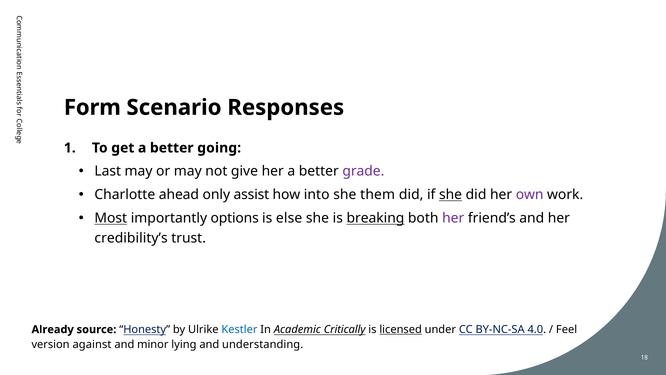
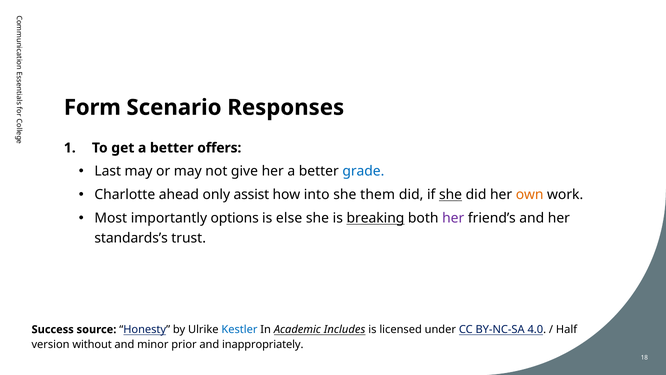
going: going -> offers (219, 148)
grade colour: purple -> blue (363, 171)
own colour: purple -> orange (530, 195)
Most underline: present -> none (111, 218)
credibility’s: credibility’s -> standards’s (131, 238)
Already: Already -> Success (53, 329)
Critically: Critically -> Includes (345, 329)
licensed underline: present -> none (401, 329)
Feel: Feel -> Half (567, 329)
against: against -> without (92, 344)
lying: lying -> prior (184, 344)
understanding: understanding -> inappropriately (263, 344)
